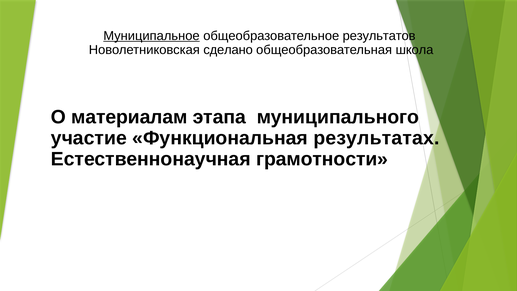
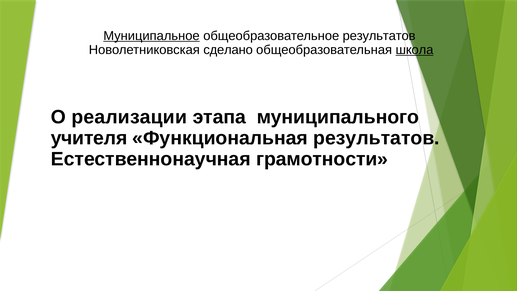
школа underline: none -> present (415, 50)
материалам: материалам -> реализации (129, 117)
участие: участие -> учителя (89, 138)
Функциональная результатах: результатах -> результатов (377, 138)
